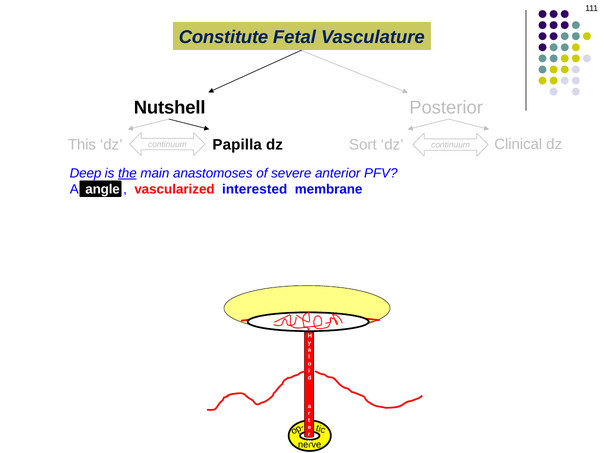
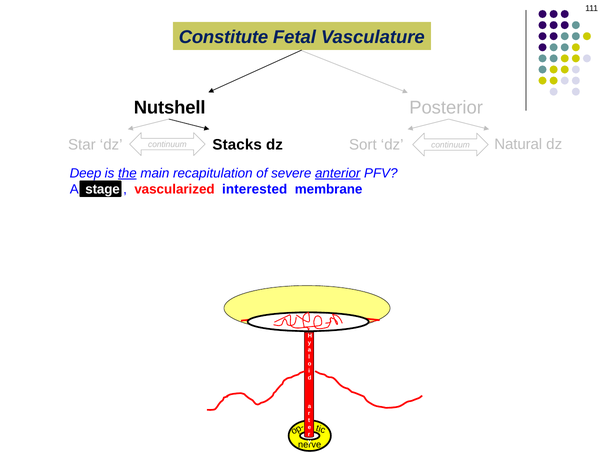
This: This -> Star (82, 145)
Papilla: Papilla -> Stacks (237, 145)
Clinical: Clinical -> Natural (518, 144)
anastomoses: anastomoses -> recapitulation (213, 173)
anterior underline: none -> present (338, 173)
angle: angle -> stage (103, 189)
